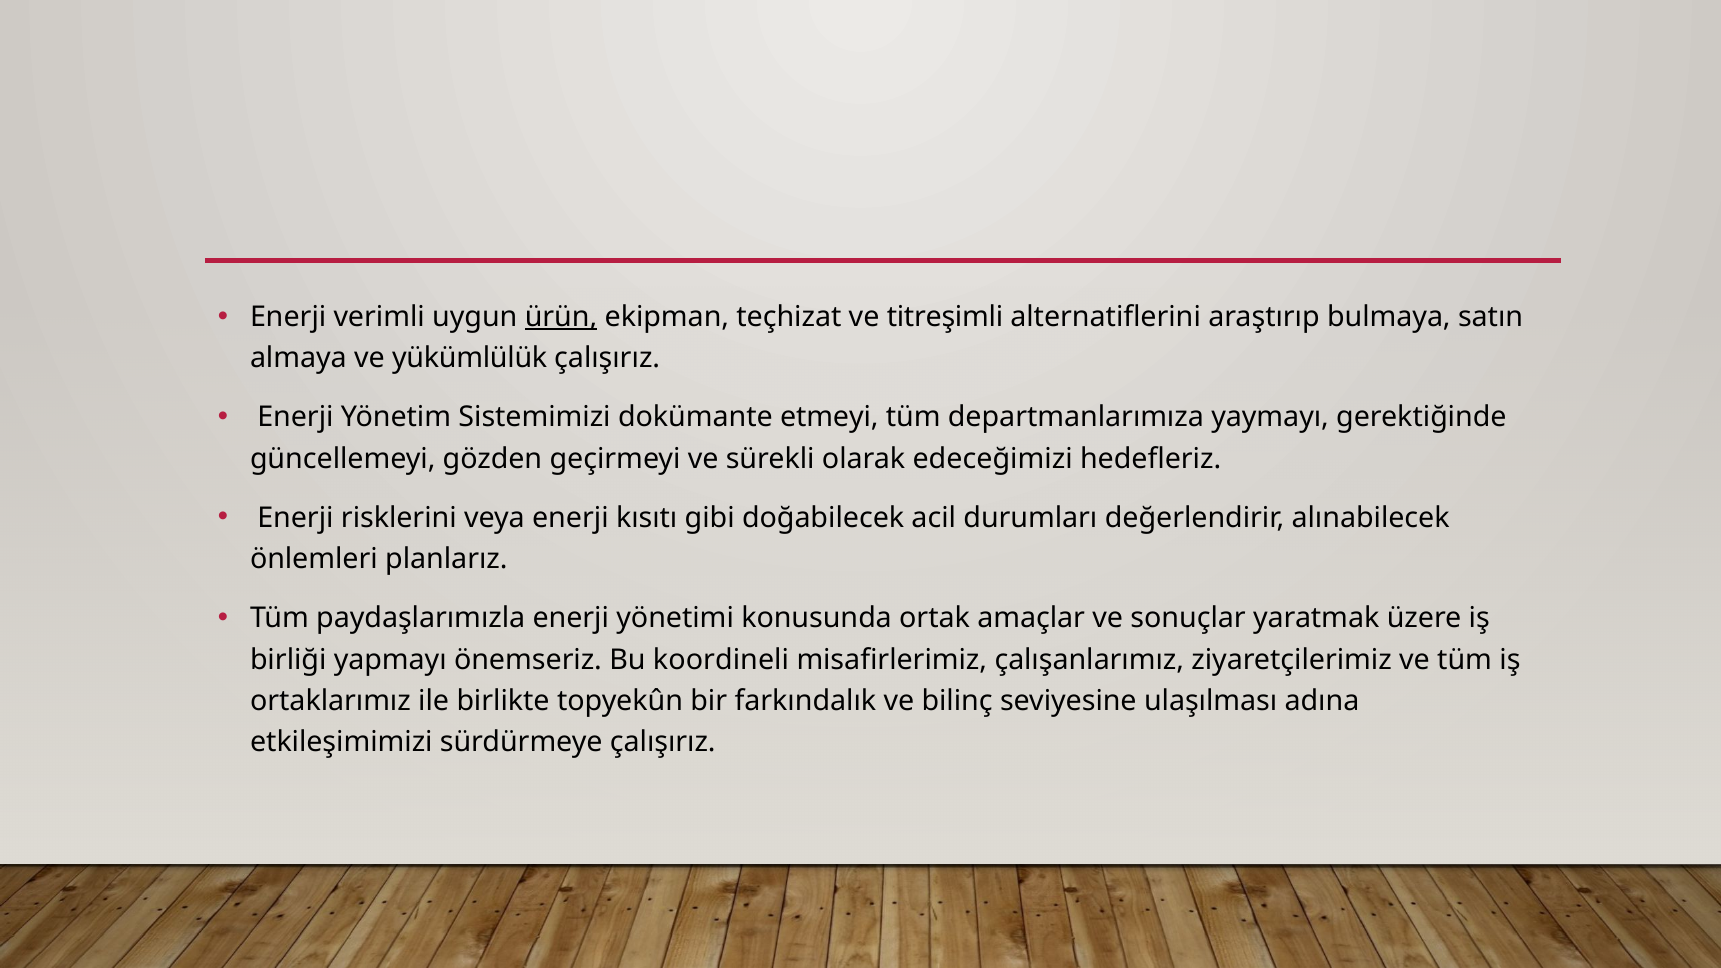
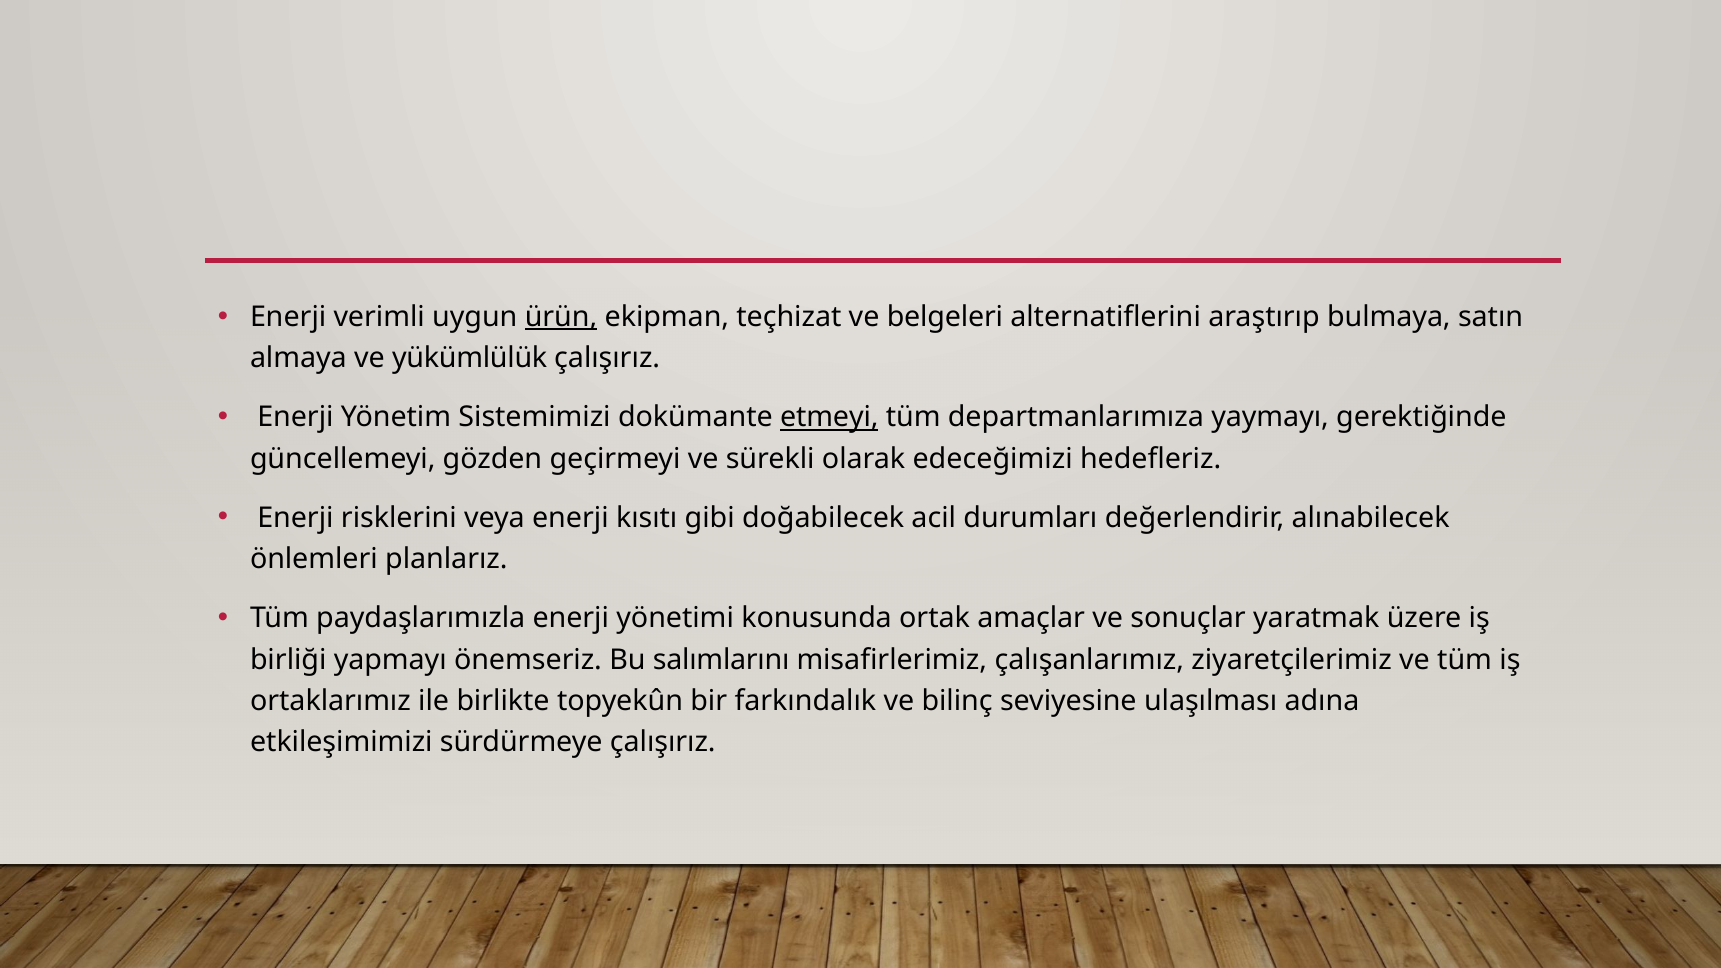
titreşimli: titreşimli -> belgeleri (945, 317)
etmeyi underline: none -> present (829, 418)
koordineli: koordineli -> salımlarını (721, 660)
